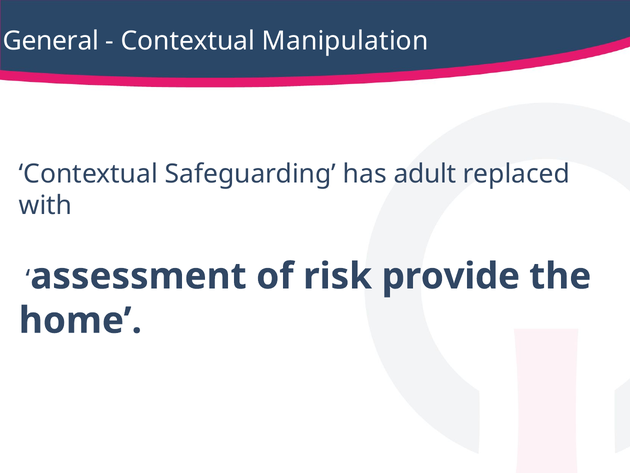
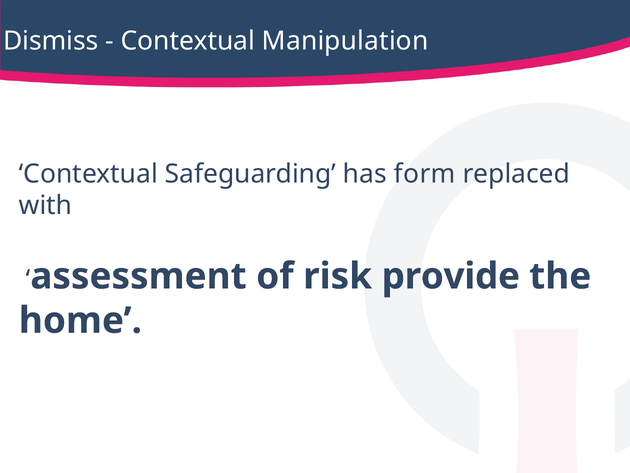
General: General -> Dismiss (51, 41)
adult: adult -> form (425, 174)
